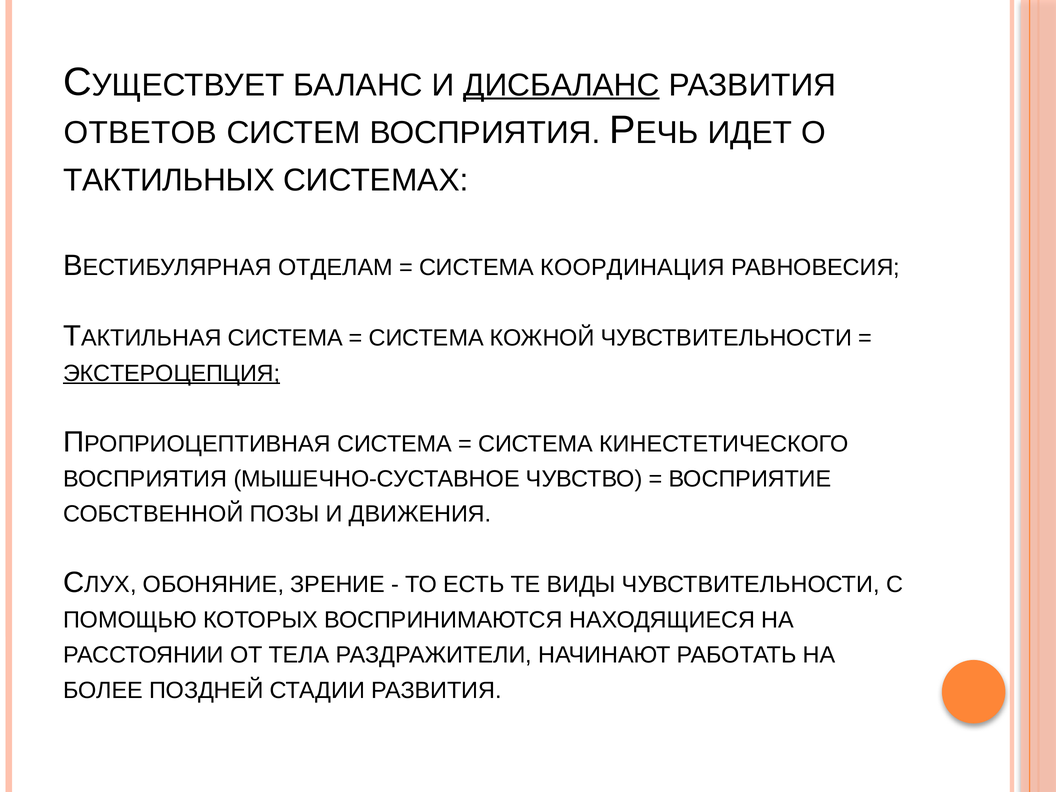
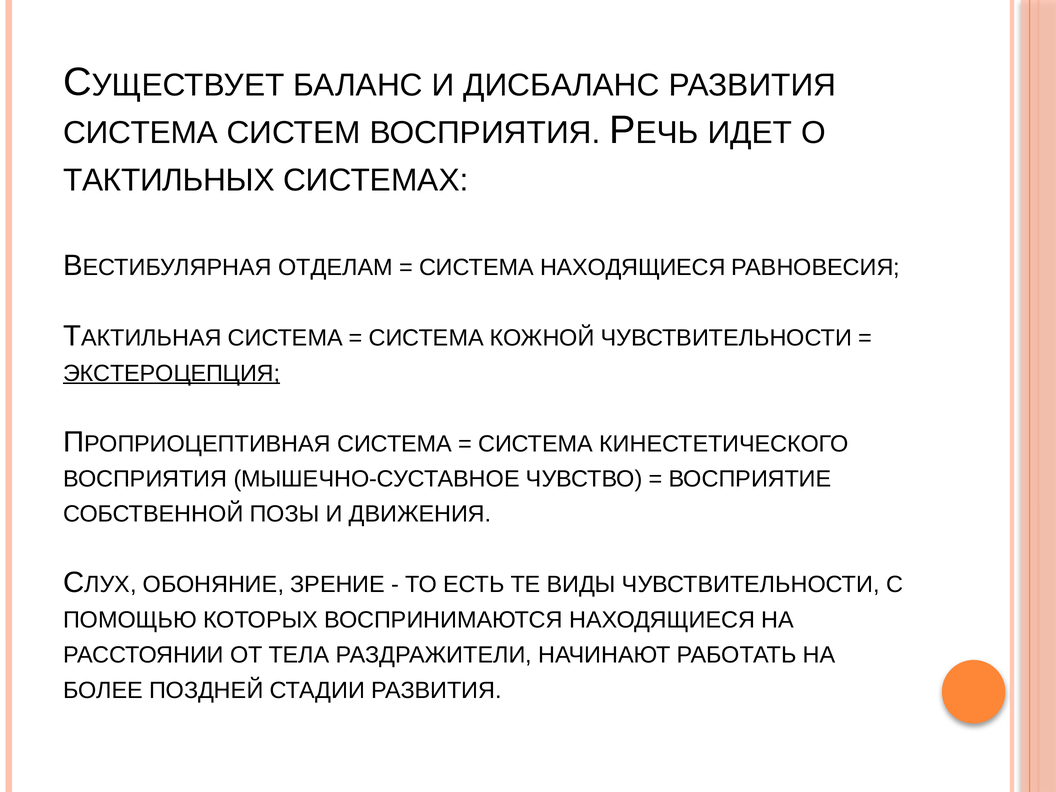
ДИСБАЛАНС underline: present -> none (561, 85)
ОТВЕТОВ: ОТВЕТОВ -> СИСТЕМА (141, 133)
СИСТЕМА КООРДИНАЦИЯ: КООРДИНАЦИЯ -> НАХОДЯЩИЕСЯ (633, 268)
